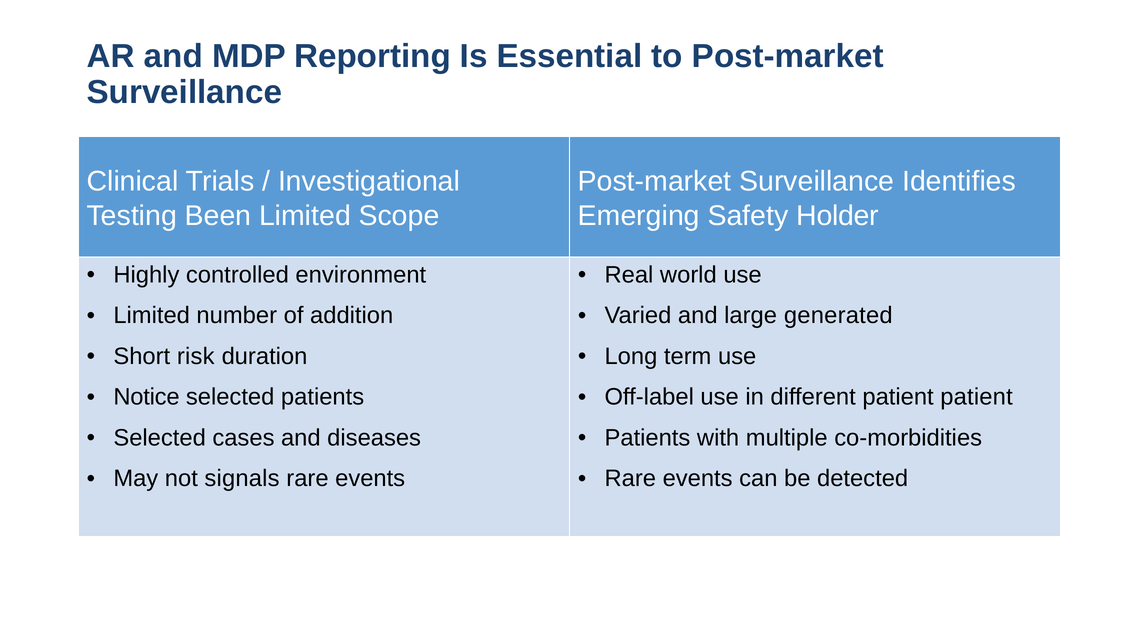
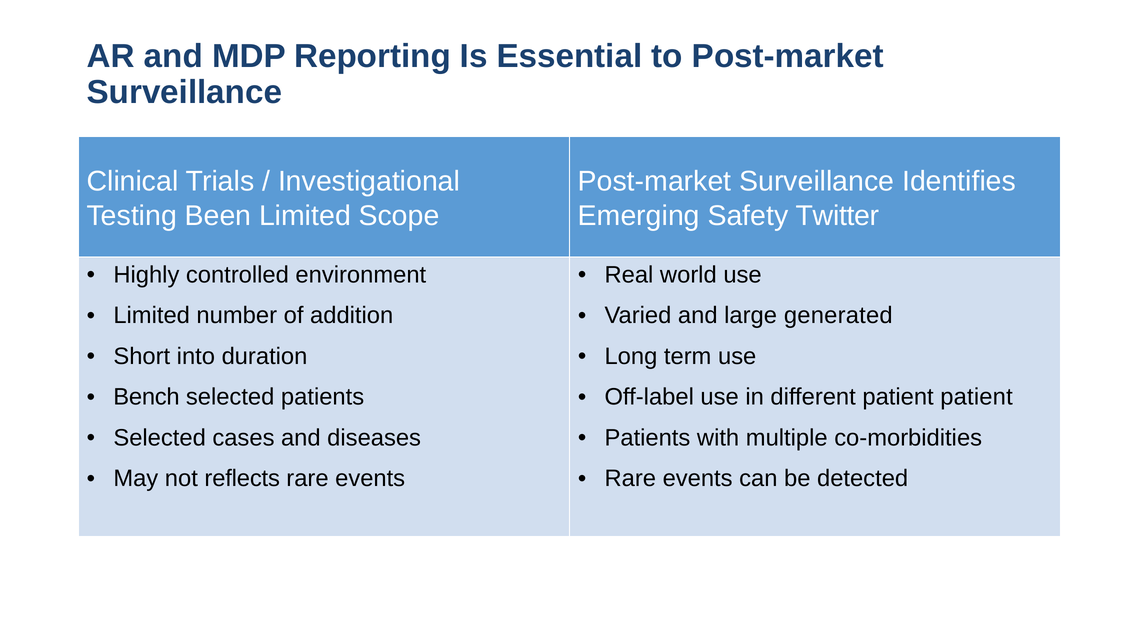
Holder: Holder -> Twitter (838, 216)
risk: risk -> into (196, 356)
Notice: Notice -> Bench (147, 397)
signals: signals -> reflects (242, 478)
